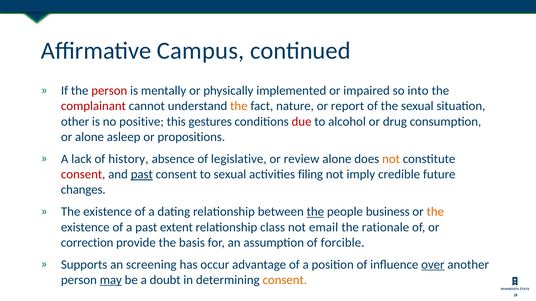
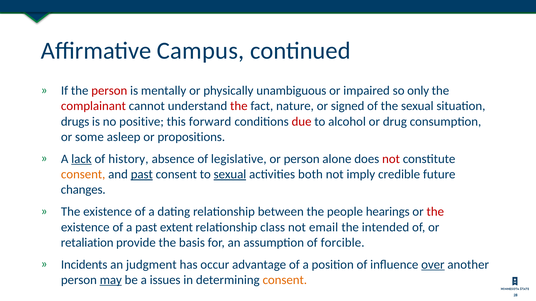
implemented: implemented -> unambiguous (291, 91)
into: into -> only (418, 91)
the colour: orange -> red (239, 106)
report: report -> signed (348, 106)
other: other -> drugs (75, 122)
gestures: gestures -> forward (210, 122)
or alone: alone -> some (89, 137)
lack underline: none -> present (81, 159)
or review: review -> person (302, 159)
not colour: orange -> red (391, 159)
consent colour: red -> orange (83, 175)
sexual underline: none -> present (230, 175)
filing: filing -> both (310, 175)
the underline: present -> none (315, 212)
business: business -> hearings (388, 212)
the colour: orange -> red (435, 212)
rationale: rationale -> intended (385, 227)
correction: correction -> retaliation (87, 243)
Supports: Supports -> Incidents (84, 265)
screening: screening -> judgment (151, 265)
doubt: doubt -> issues (165, 280)
